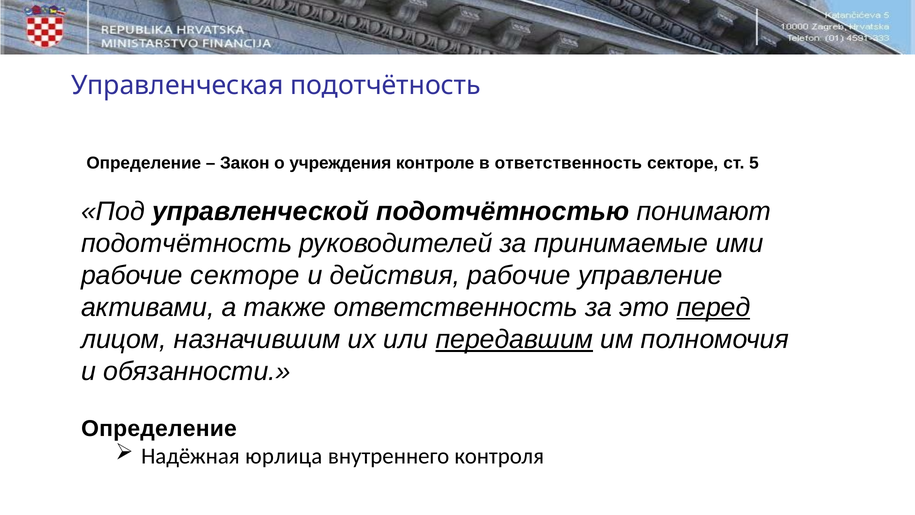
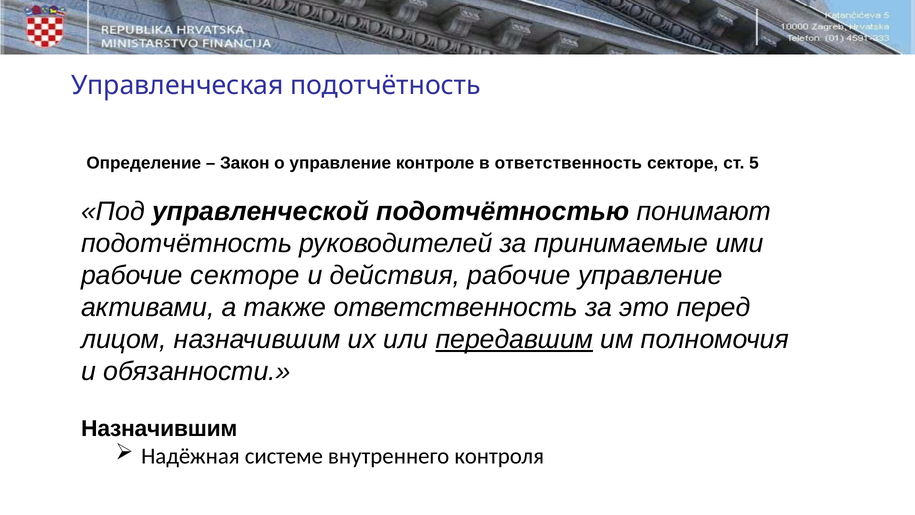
о учреждения: учреждения -> управление (340, 163)
перед underline: present -> none (713, 307)
Определение: Определение -> Назначившим (159, 428)
юрлица: юрлица -> системе (284, 456)
